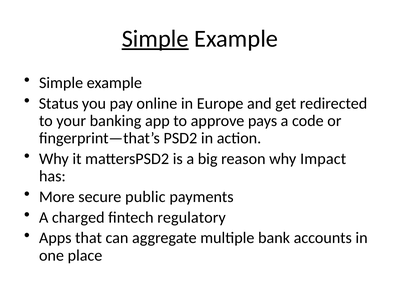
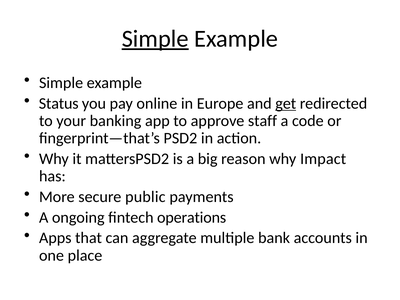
get underline: none -> present (286, 103)
pays: pays -> staff (262, 121)
charged: charged -> ongoing (78, 217)
regulatory: regulatory -> operations (192, 217)
